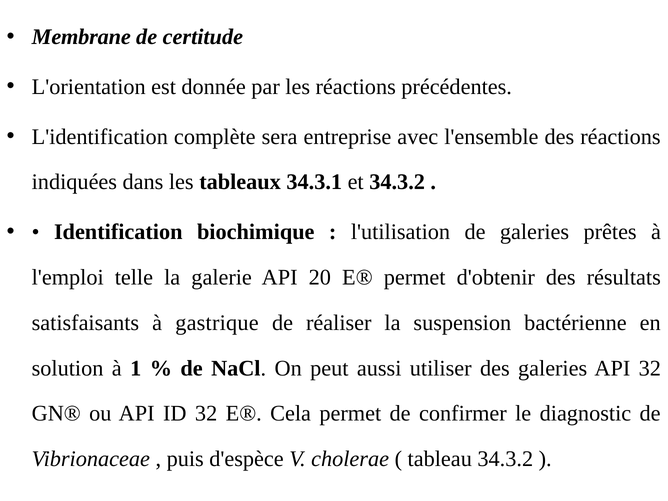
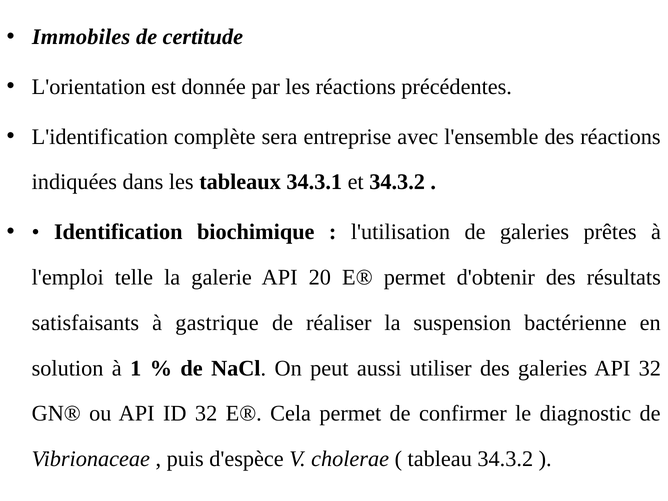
Membrane: Membrane -> Immobiles (81, 37)
